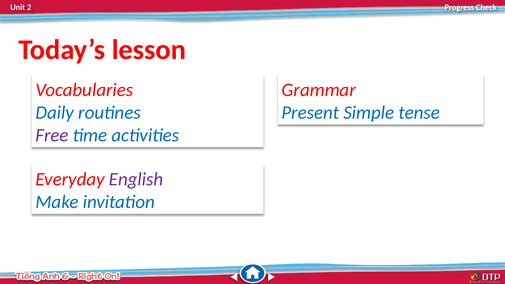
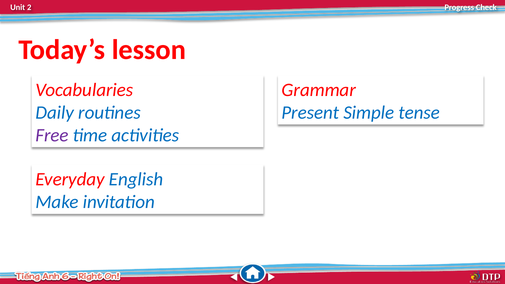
English colour: purple -> blue (136, 179)
